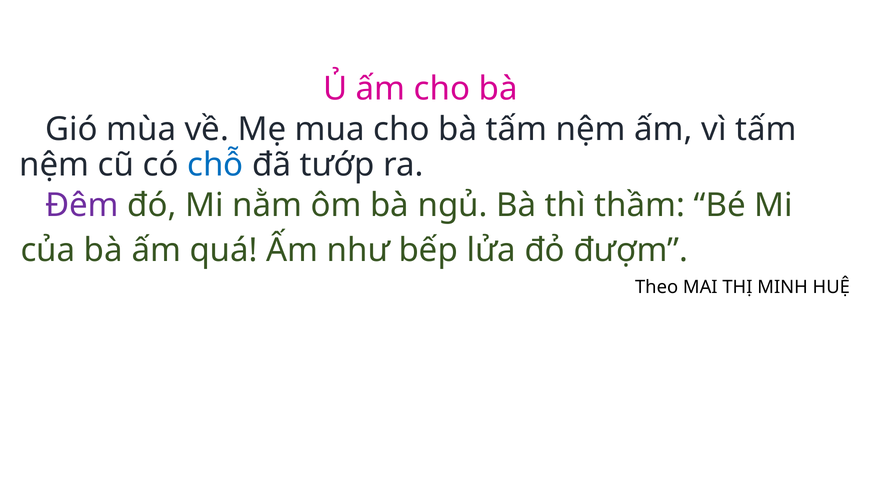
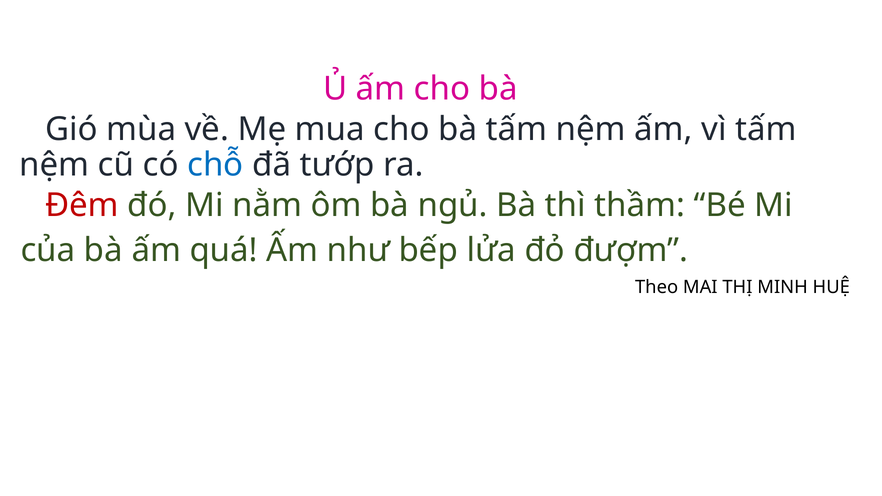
Đêm colour: purple -> red (82, 205)
